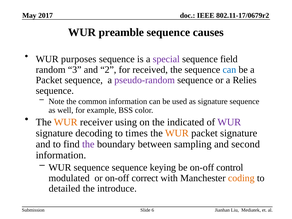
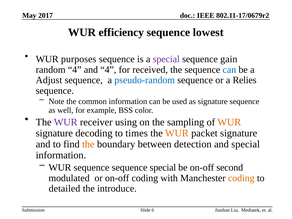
preamble: preamble -> efficiency (121, 32)
causes: causes -> lowest (208, 32)
field: field -> gain (229, 59)
random 3: 3 -> 4 (75, 70)
and 2: 2 -> 4 (108, 70)
Packet: Packet -> Adjust (49, 80)
pseudo-random colour: purple -> blue (145, 80)
WUR colour: orange -> purple (66, 122)
indicated: indicated -> sampling (186, 122)
WUR colour: purple -> orange (229, 122)
the colour: purple -> orange (88, 144)
sampling: sampling -> detection (193, 144)
and second: second -> special (246, 144)
sequence keying: keying -> special (163, 168)
control: control -> second (230, 168)
on-off correct: correct -> coding (145, 178)
